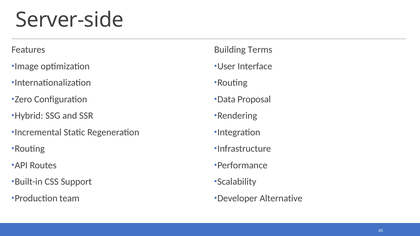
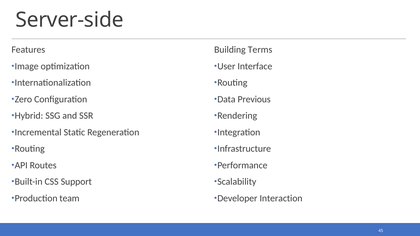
Proposal: Proposal -> Previous (254, 99)
Alternative: Alternative -> Interaction (281, 198)
